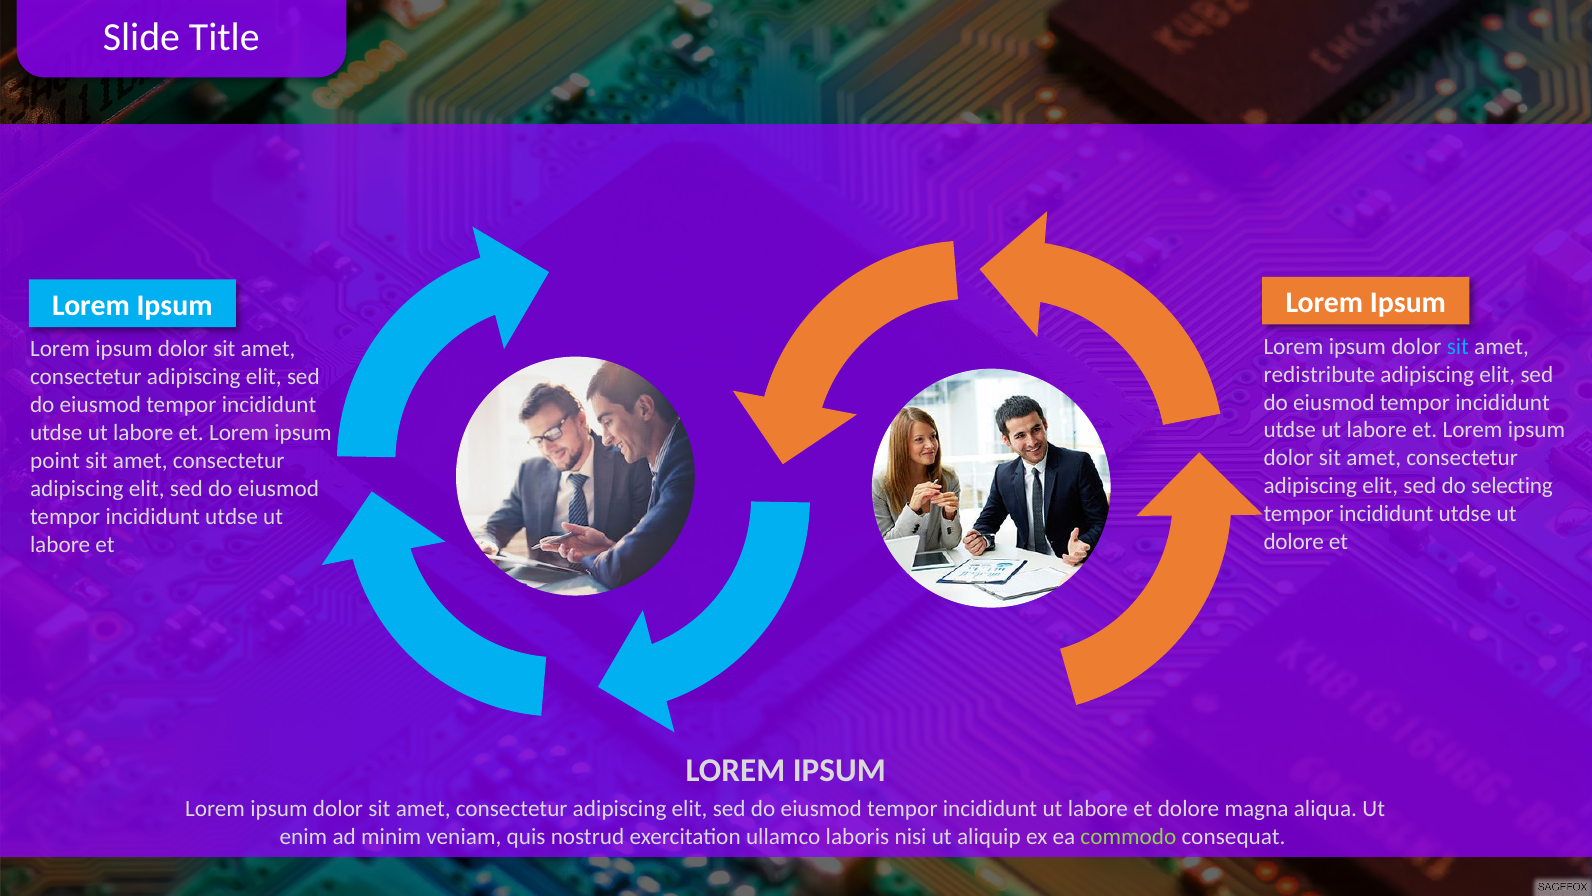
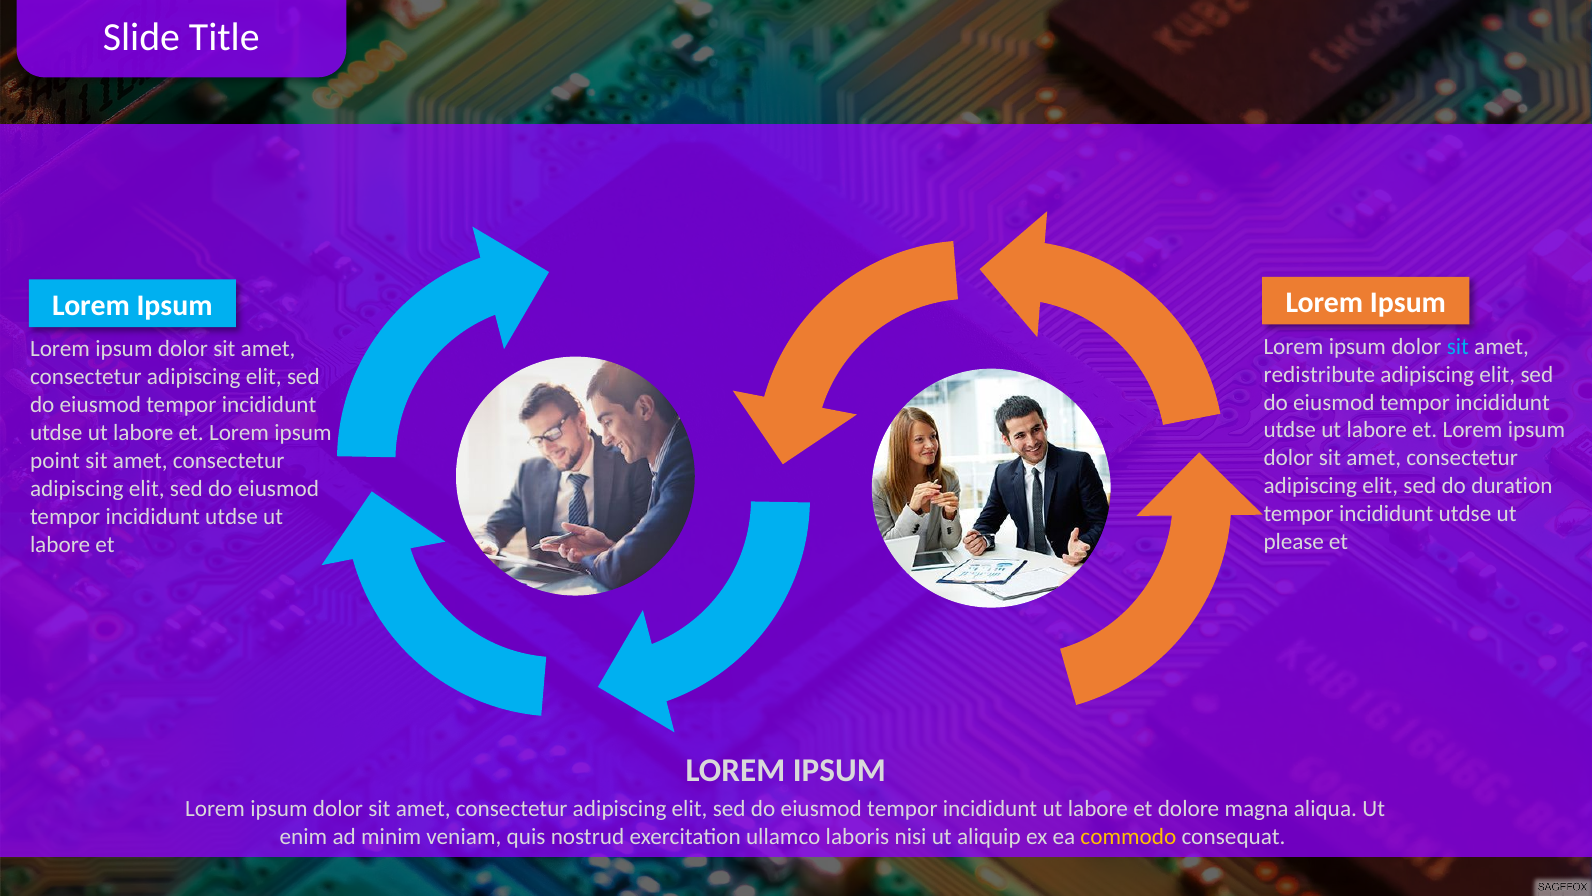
selecting: selecting -> duration (1512, 486)
dolore: dolore -> please (1294, 542)
commodo colour: light green -> yellow (1128, 836)
